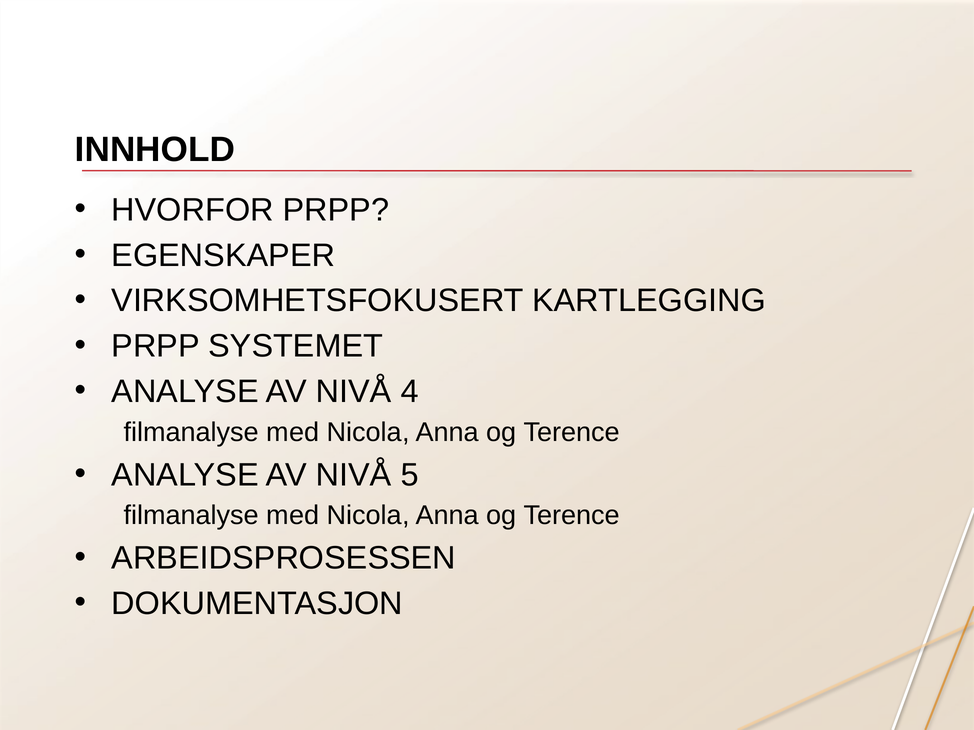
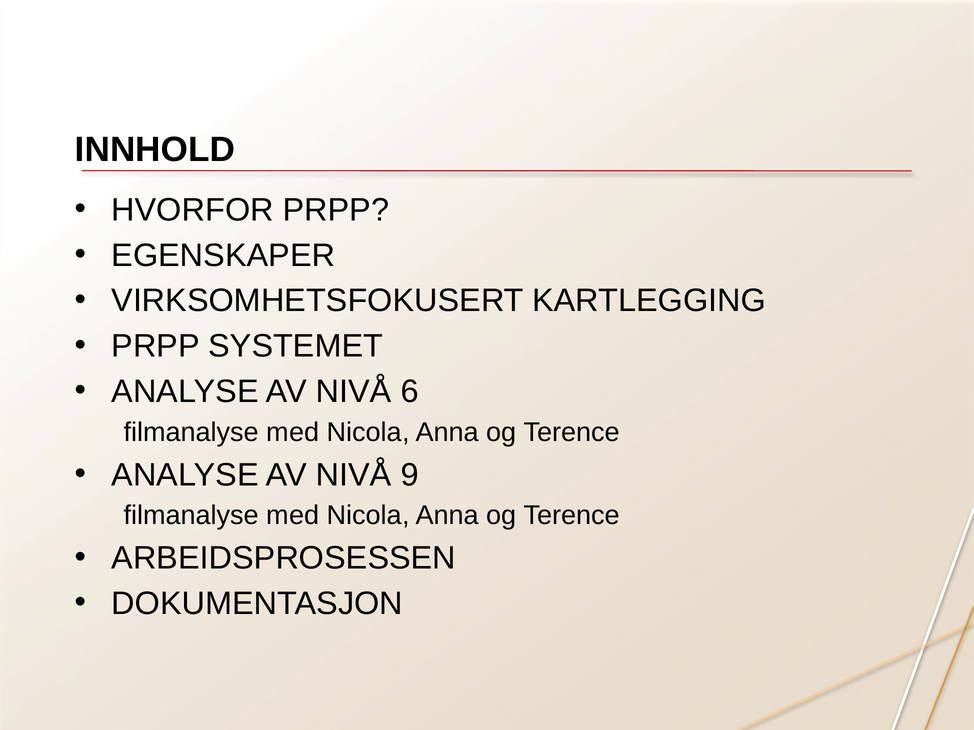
4: 4 -> 6 (410, 392)
5: 5 -> 9 (410, 475)
